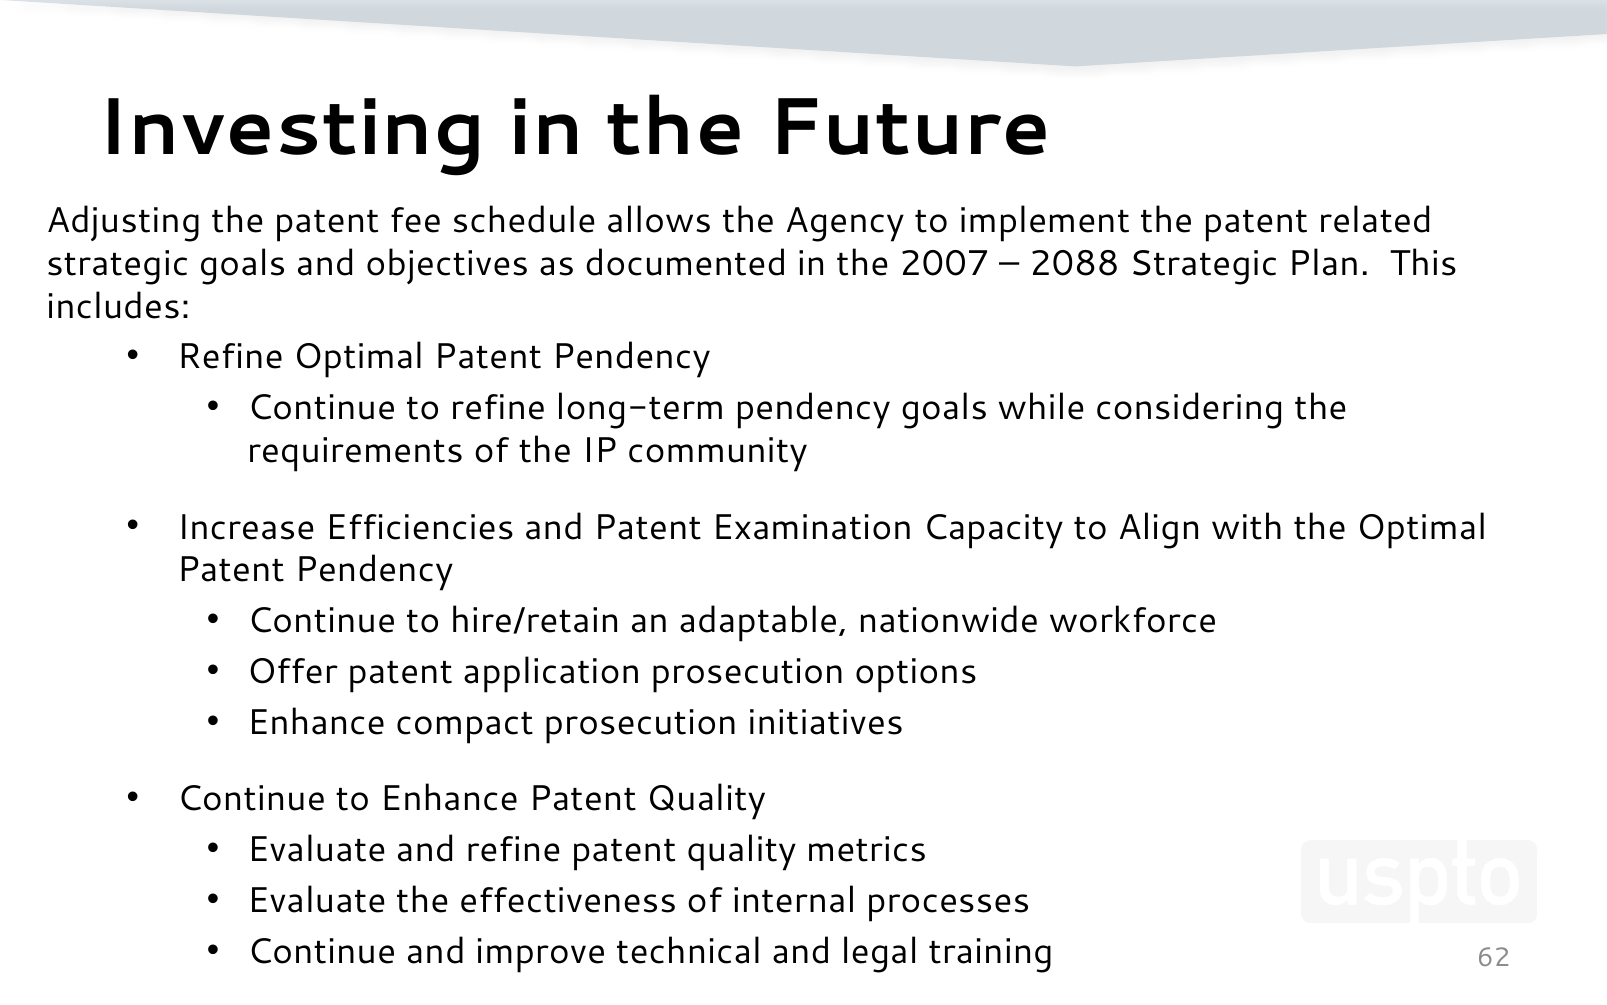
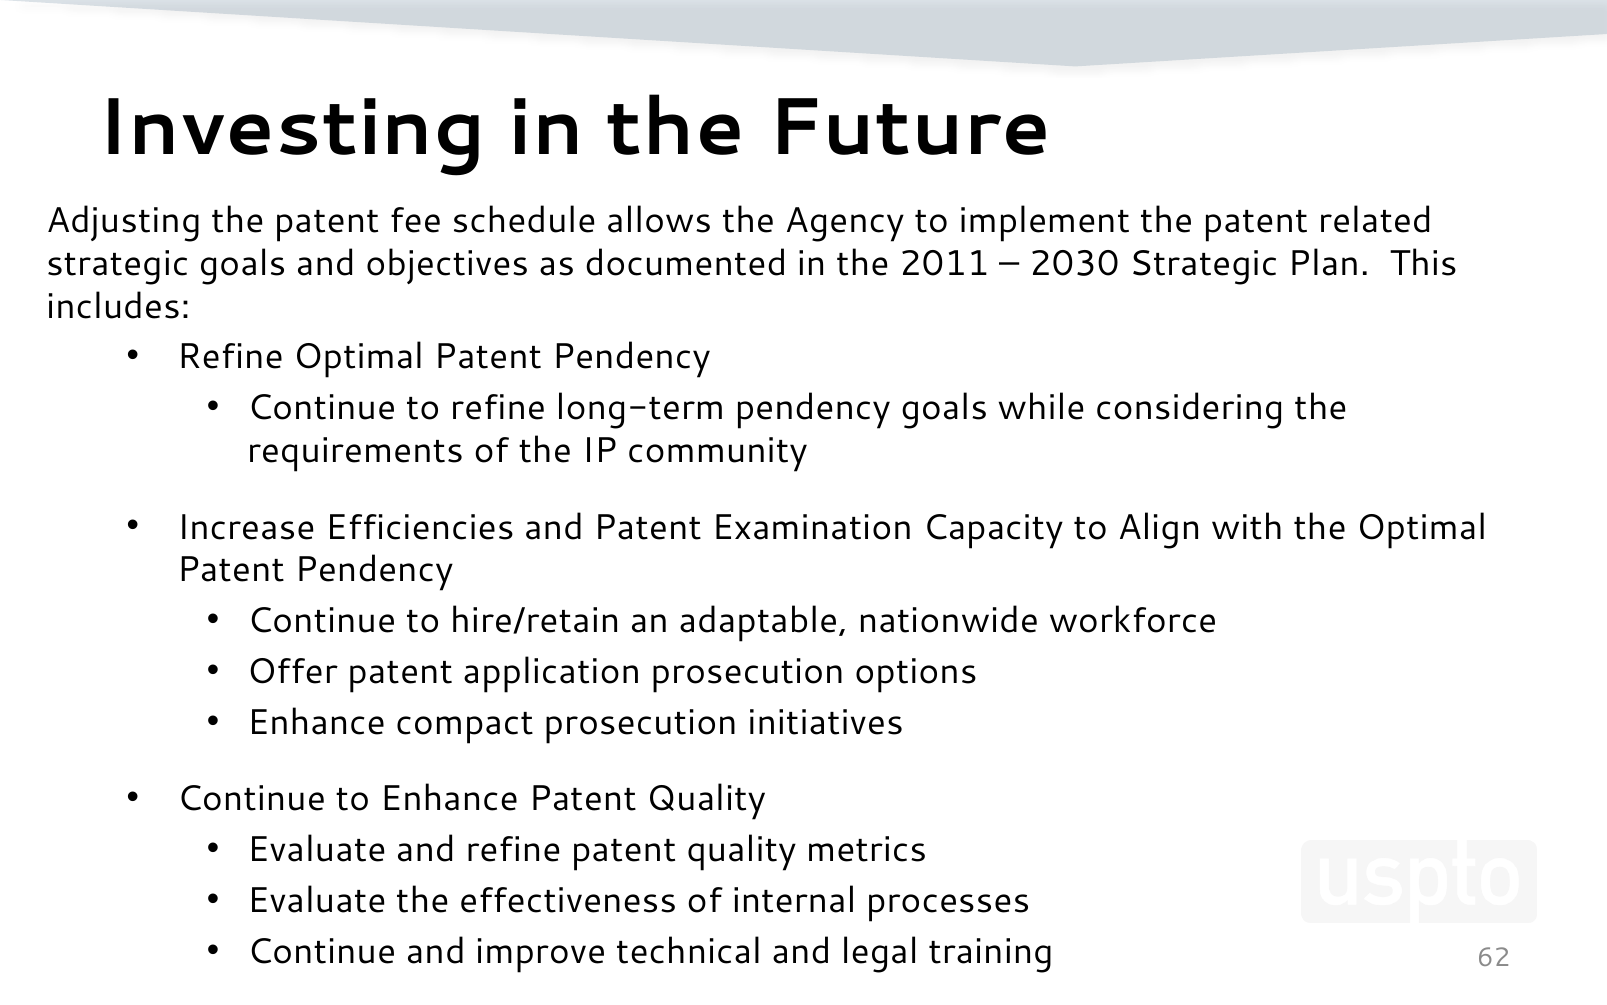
2007: 2007 -> 2011 (944, 263)
2088: 2088 -> 2030 (1074, 263)
